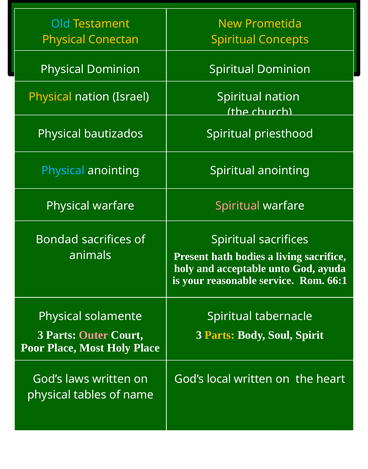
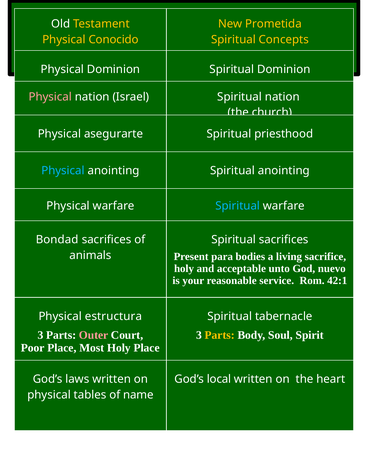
Old colour: light blue -> white (61, 24)
Conectan: Conectan -> Conocido (114, 40)
Physical colour: yellow -> pink (50, 97)
bautizados: bautizados -> asegurarte (114, 134)
Spiritual colour: pink -> light blue (238, 206)
hath: hath -> para (222, 257)
ayuda: ayuda -> nuevo (332, 269)
66:1: 66:1 -> 42:1 (337, 281)
solamente: solamente -> estructura (113, 316)
